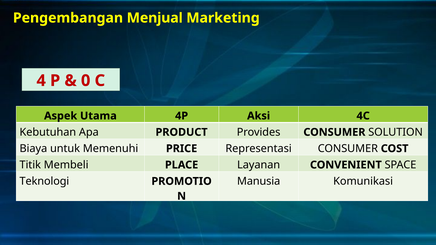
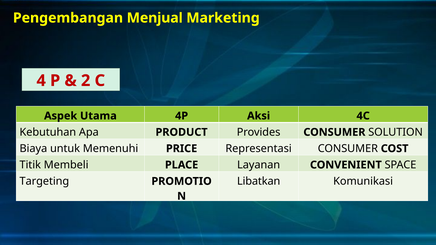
0: 0 -> 2 (86, 81)
Teknologi: Teknologi -> Targeting (44, 181)
Manusia: Manusia -> Libatkan (259, 181)
